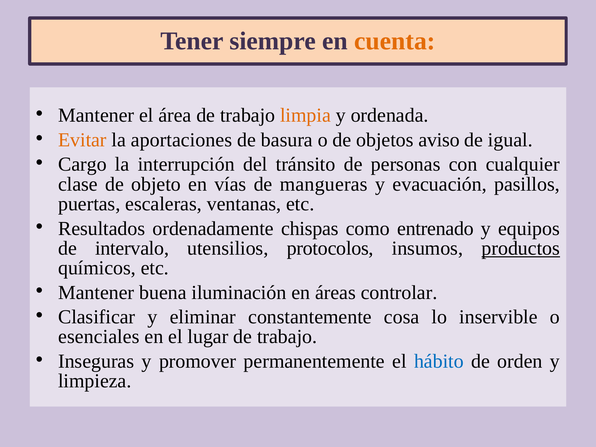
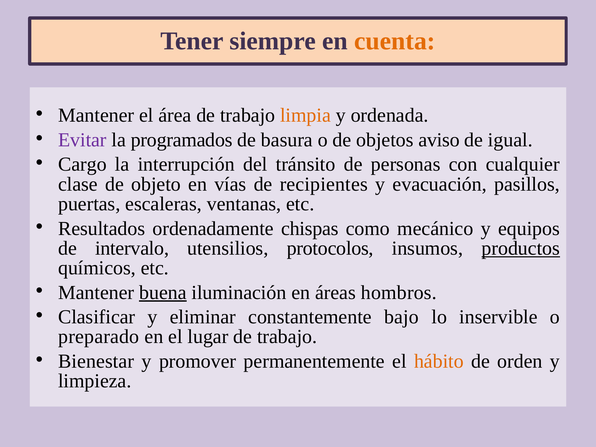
Evitar colour: orange -> purple (82, 140)
aportaciones: aportaciones -> programados (182, 140)
mangueras: mangueras -> recipientes (324, 184)
entrenado: entrenado -> mecánico (435, 228)
buena underline: none -> present (163, 292)
controlar: controlar -> hombros (399, 292)
cosa: cosa -> bajo (401, 317)
esenciales: esenciales -> preparado (99, 337)
Inseguras: Inseguras -> Bienestar (96, 361)
hábito colour: blue -> orange (439, 361)
